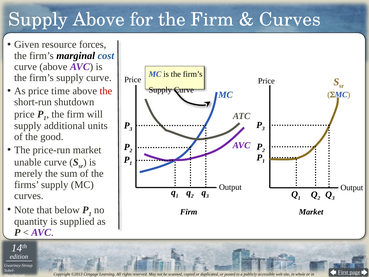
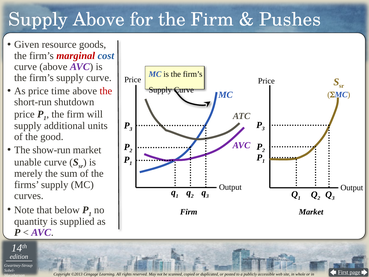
Curves: Curves -> Pushes (290, 20)
forces: forces -> goods (93, 45)
marginal colour: black -> red (76, 56)
price-run: price-run -> show-run (52, 150)
